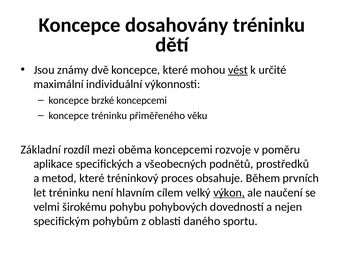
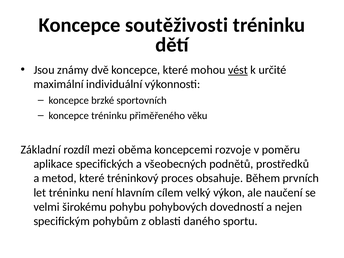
dosahovány: dosahovány -> soutěživosti (177, 25)
brzké koncepcemi: koncepcemi -> sportovních (142, 100)
výkon underline: present -> none (229, 193)
